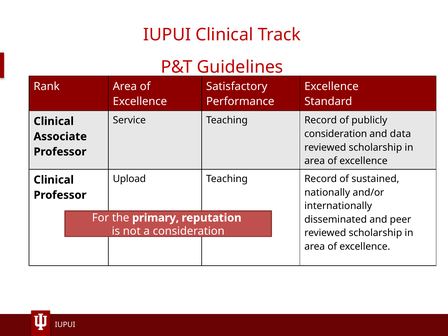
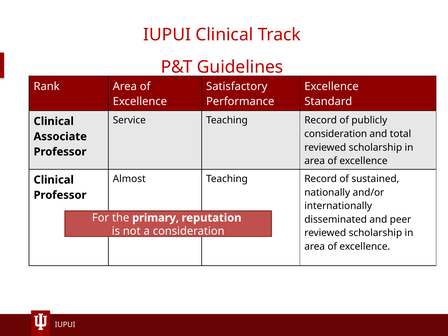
data: data -> total (401, 134)
Upload: Upload -> Almost (129, 179)
